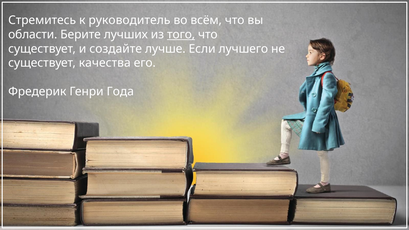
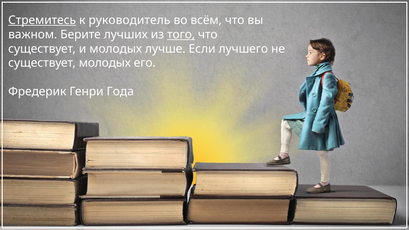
Стремитесь underline: none -> present (42, 20)
области: области -> важном (33, 34)
и создайте: создайте -> молодых (116, 49)
существует качества: качества -> молодых (105, 63)
